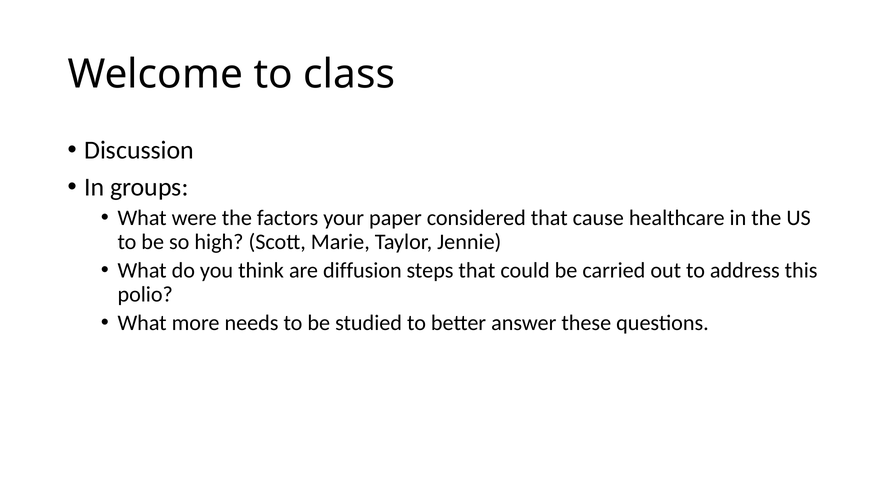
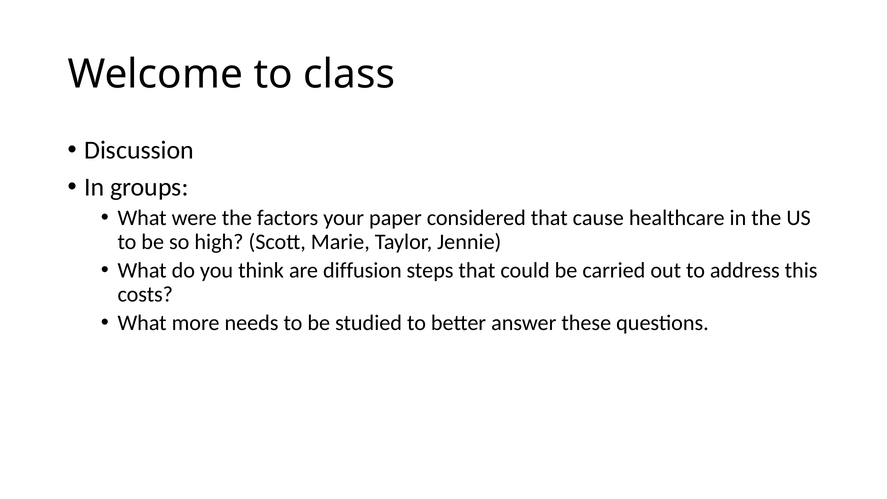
polio: polio -> costs (145, 294)
